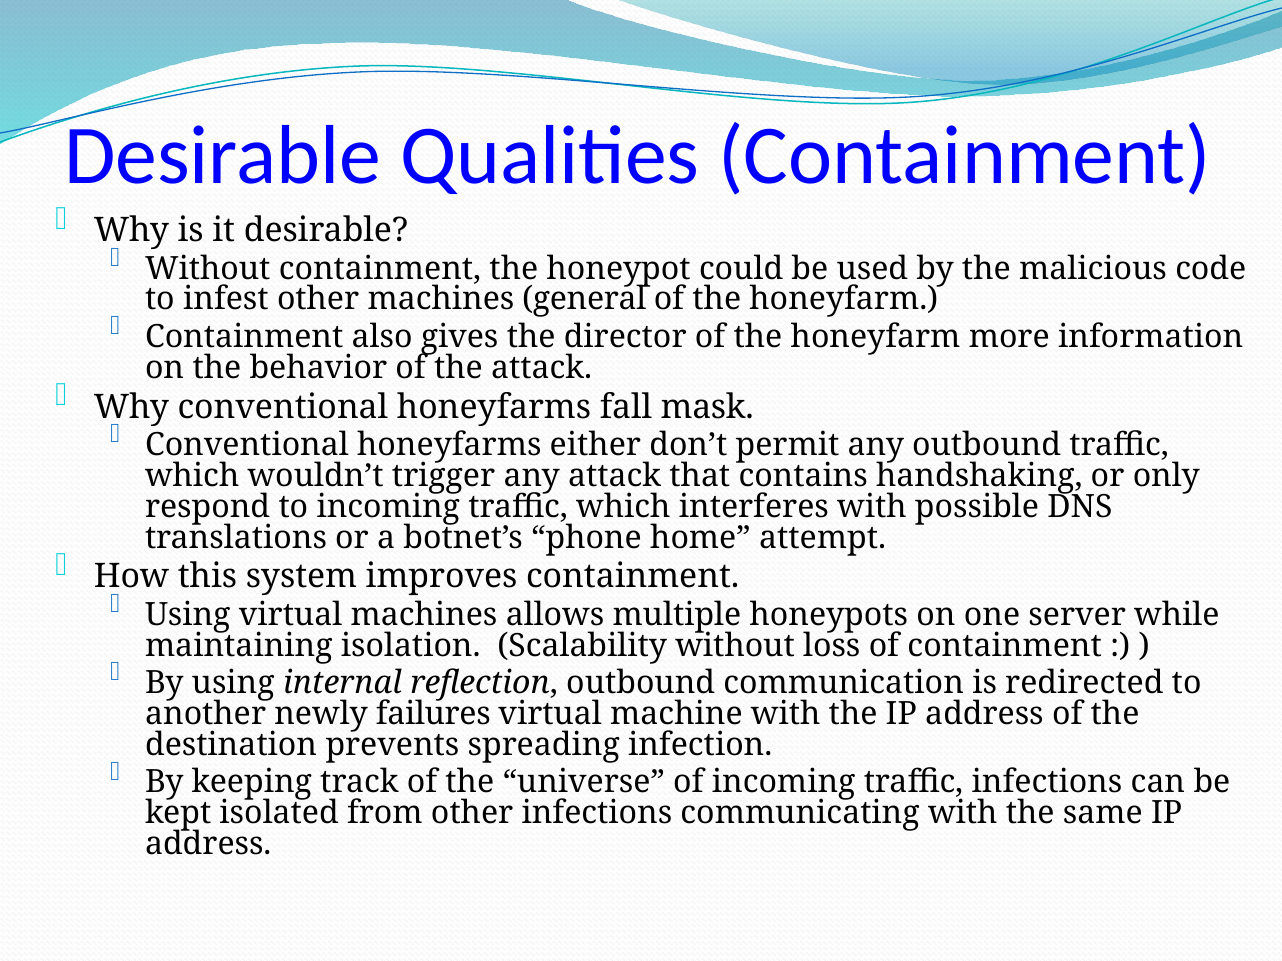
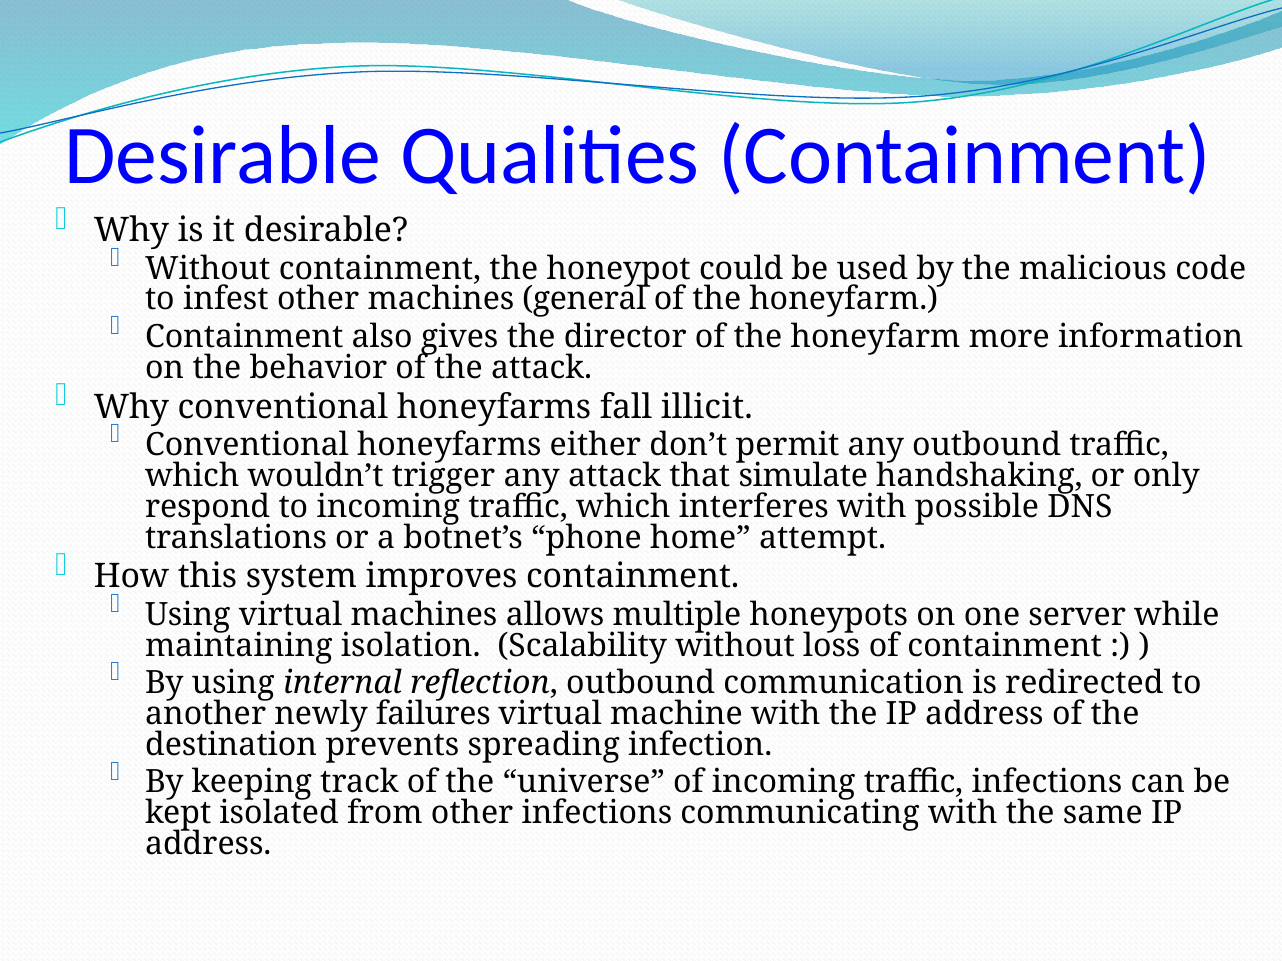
mask: mask -> illicit (707, 407)
contains: contains -> simulate (803, 476)
